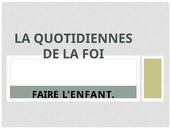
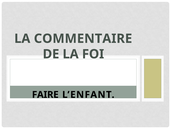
QUOTIDIENNES: QUOTIDIENNES -> COMMENTAIRE (83, 38)
